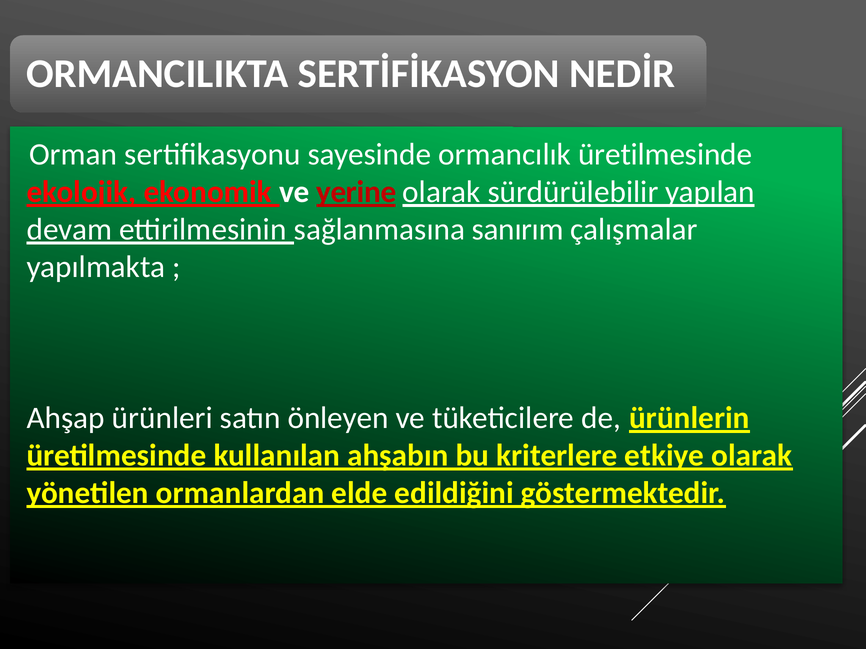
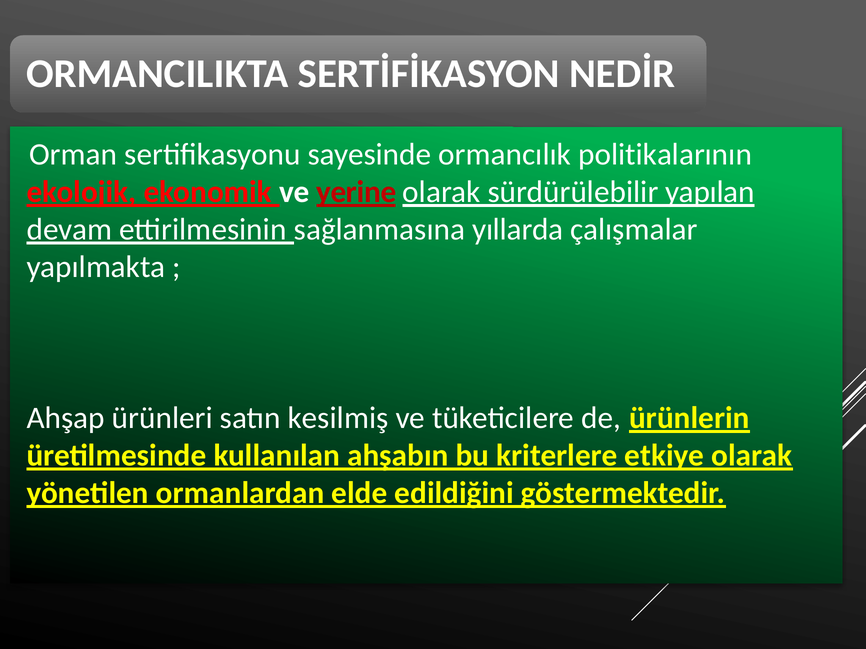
ormancılık üretilmesinde: üretilmesinde -> politikalarının (665, 155)
sanırım: sanırım -> yıllarda (518, 230)
önleyen: önleyen -> kesilmiş (338, 418)
